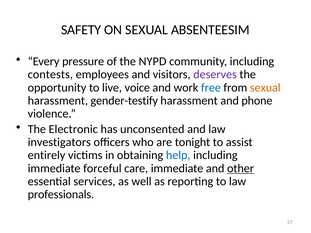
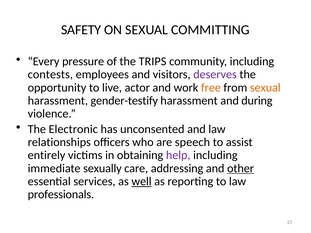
ABSENTEESIM: ABSENTEESIM -> COMMITTING (210, 30)
NYPD: NYPD -> TRIPS (153, 61)
voice: voice -> actor (137, 88)
free colour: blue -> orange (211, 88)
phone: phone -> during (257, 101)
investigators: investigators -> relationships (59, 142)
tonight: tonight -> speech (192, 142)
help colour: blue -> purple (178, 155)
forceful: forceful -> sexually (102, 168)
care immediate: immediate -> addressing (177, 168)
well underline: none -> present (142, 182)
